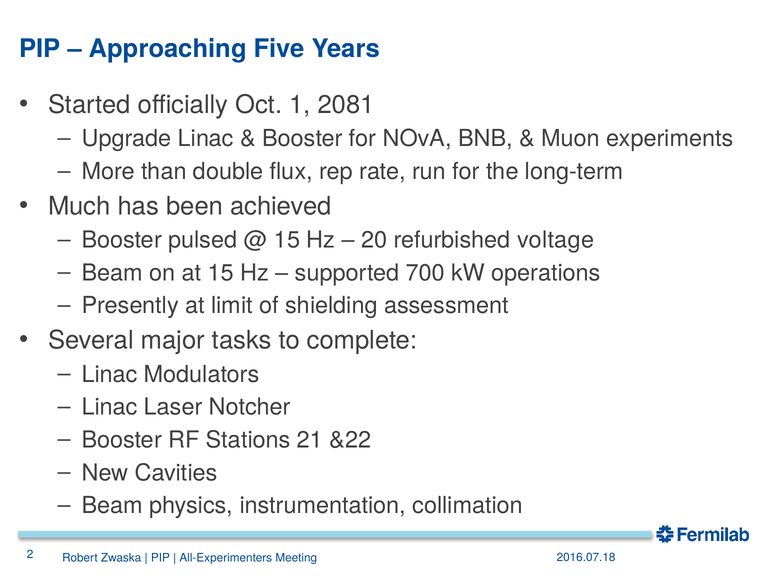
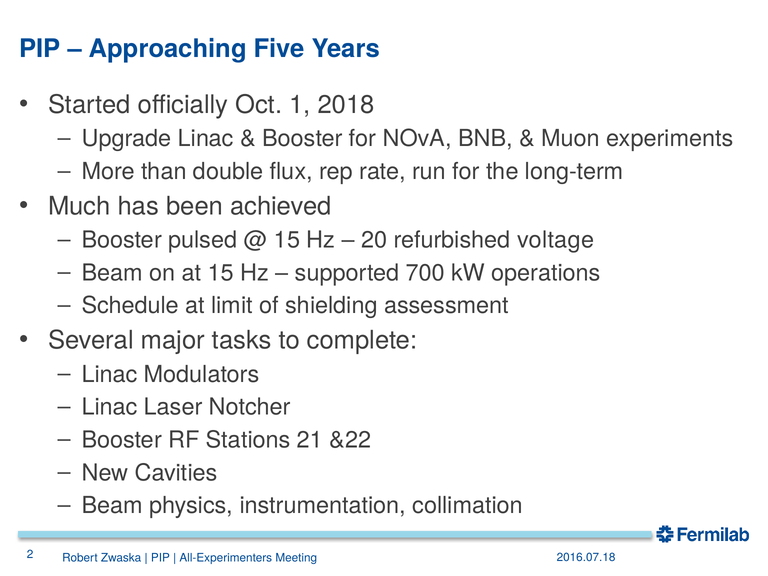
2081: 2081 -> 2018 (346, 105)
Presently: Presently -> Schedule (130, 306)
